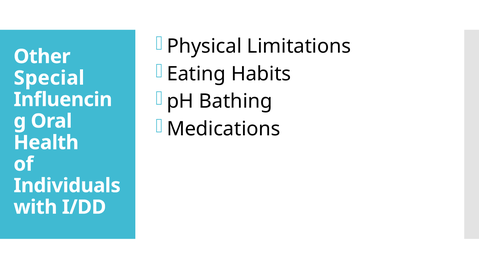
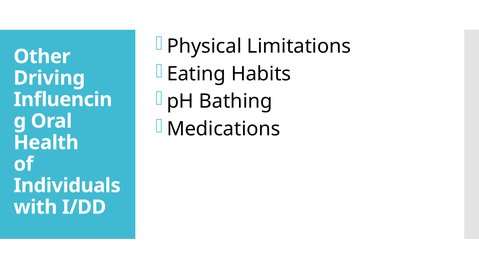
Special: Special -> Driving (49, 78)
